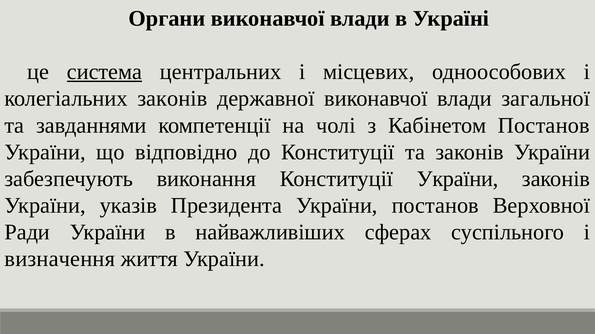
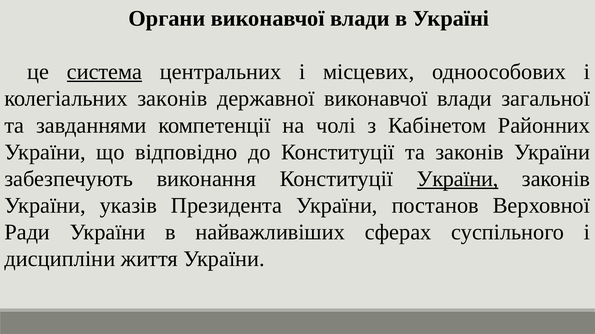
Кабінетом Постанов: Постанов -> Районних (544, 126)
України underline: none -> present (458, 179)
визначення: визначення -> дисципліни (60, 259)
